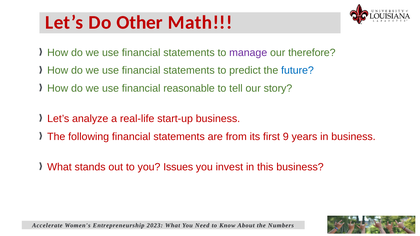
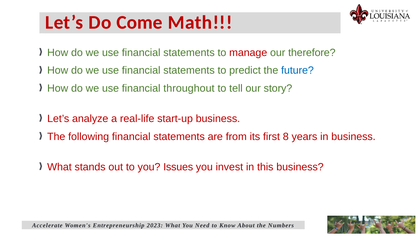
Other: Other -> Come (140, 22)
manage colour: purple -> red (248, 53)
reasonable: reasonable -> throughout (189, 88)
9: 9 -> 8 (286, 137)
